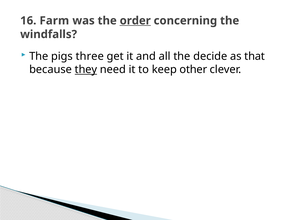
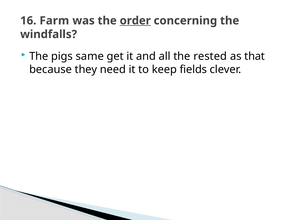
three: three -> same (90, 56)
decide: decide -> rested (210, 56)
they underline: present -> none (86, 69)
other: other -> fields (193, 69)
